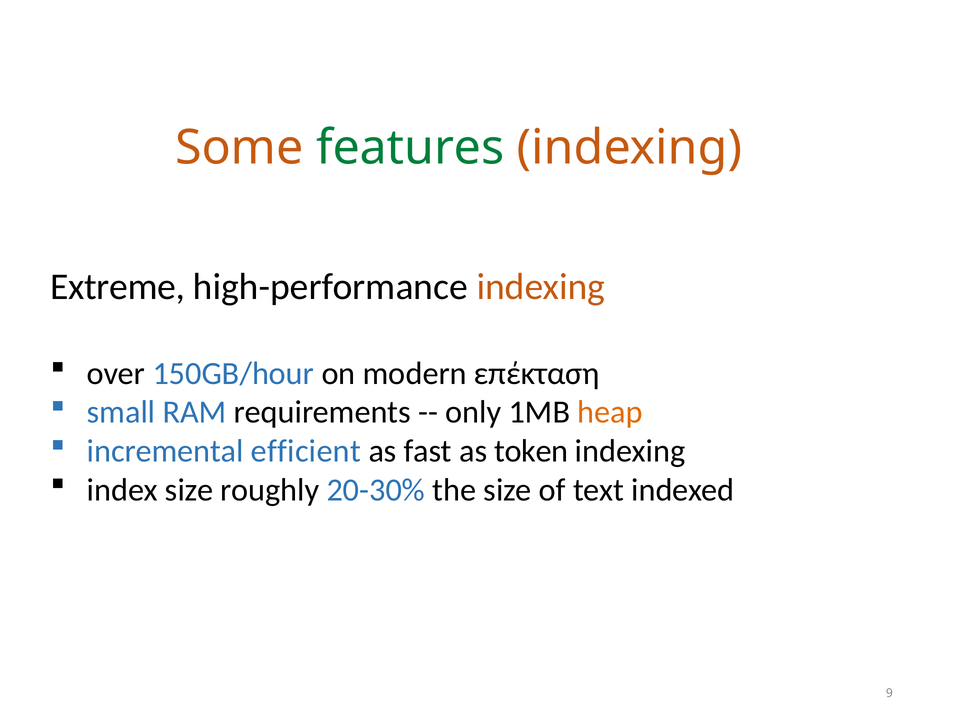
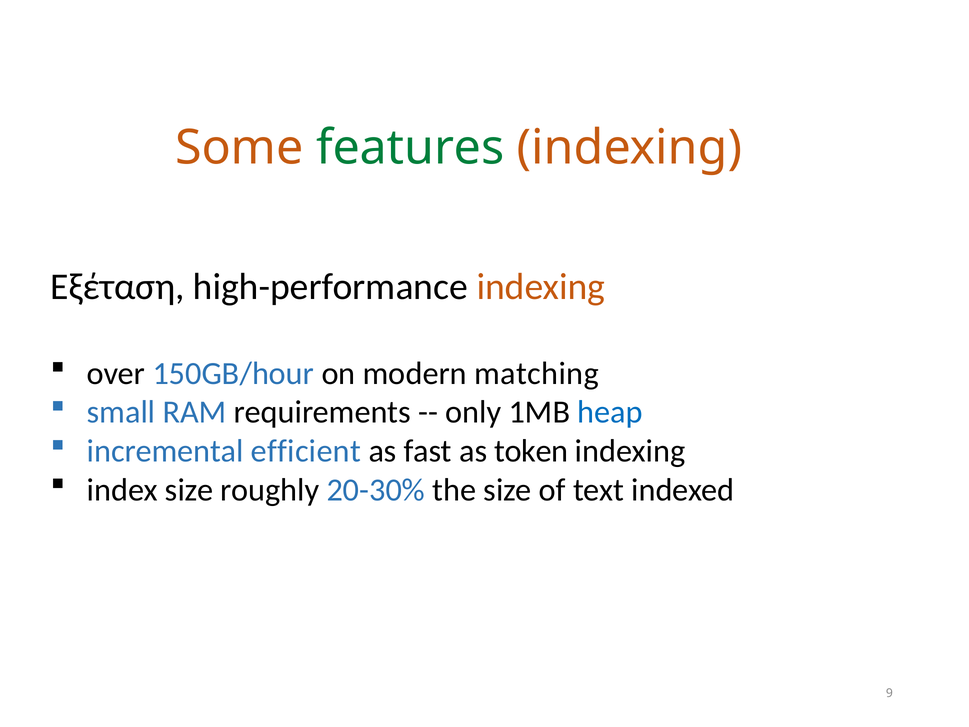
Extreme: Extreme -> Εξέταση (118, 287)
επέκταση: επέκταση -> matching (536, 373)
heap colour: orange -> blue (610, 412)
